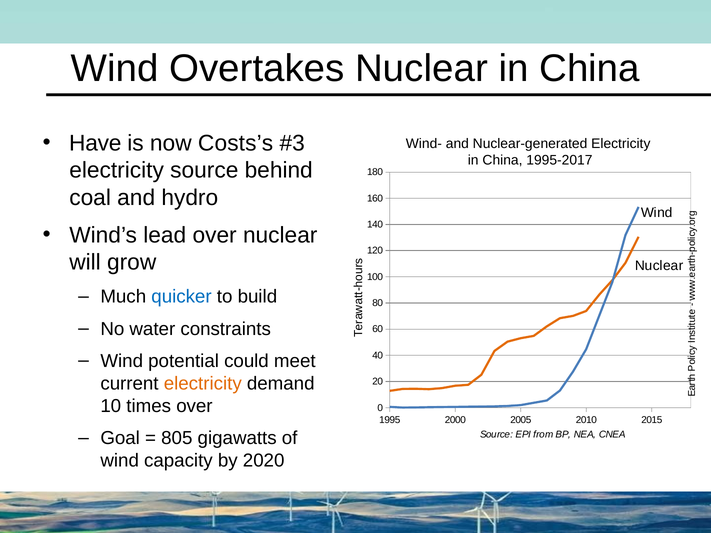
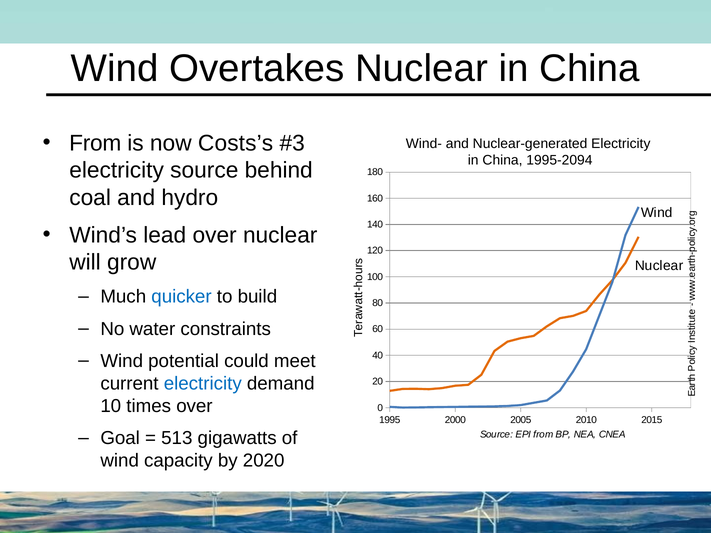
Have: Have -> From (95, 143)
1995-2017: 1995-2017 -> 1995-2094 (559, 160)
electricity colour: orange -> blue (203, 384)
805: 805 -> 513 (177, 438)
